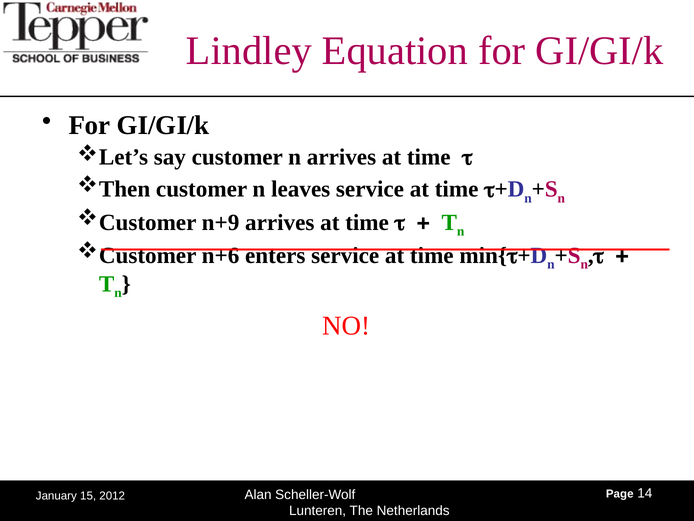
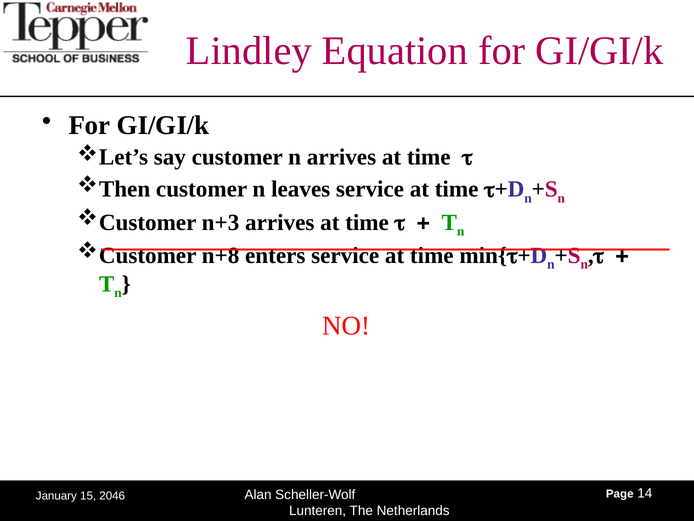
n+9: n+9 -> n+3 (221, 222)
n+6: n+6 -> n+8 (221, 255)
2012: 2012 -> 2046 (112, 496)
